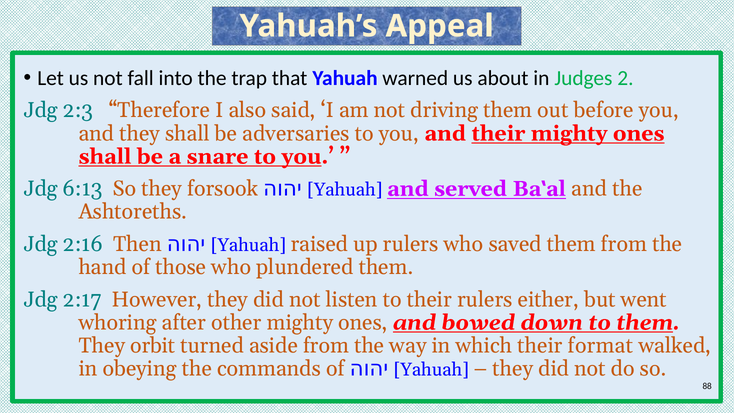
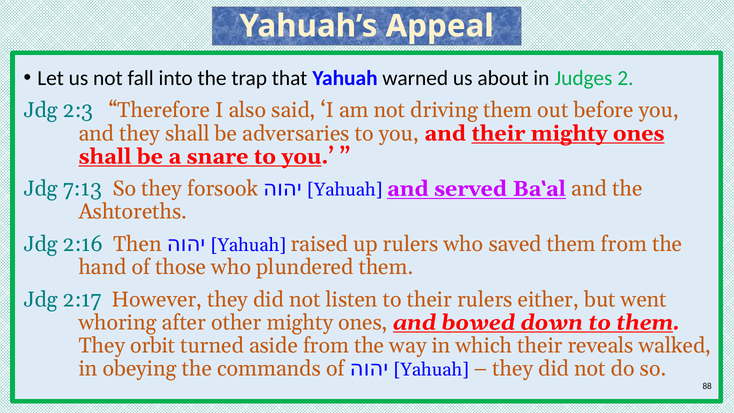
6:13: 6:13 -> 7:13 (83, 189)
format: format -> reveals (601, 346)
